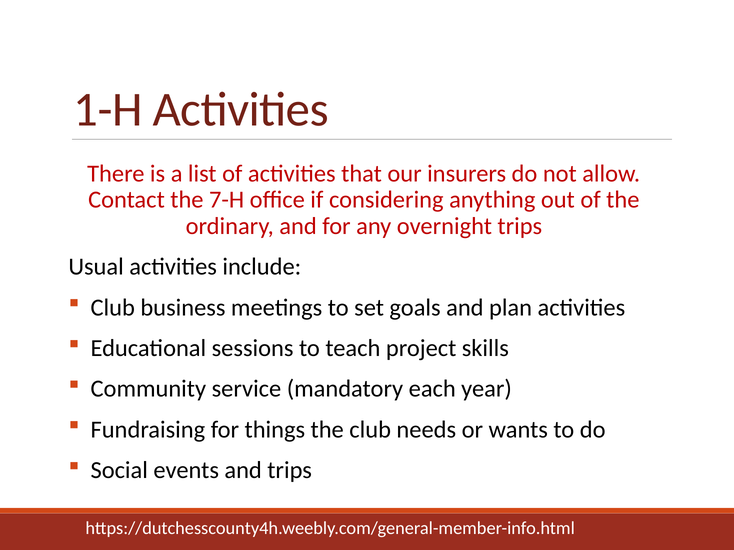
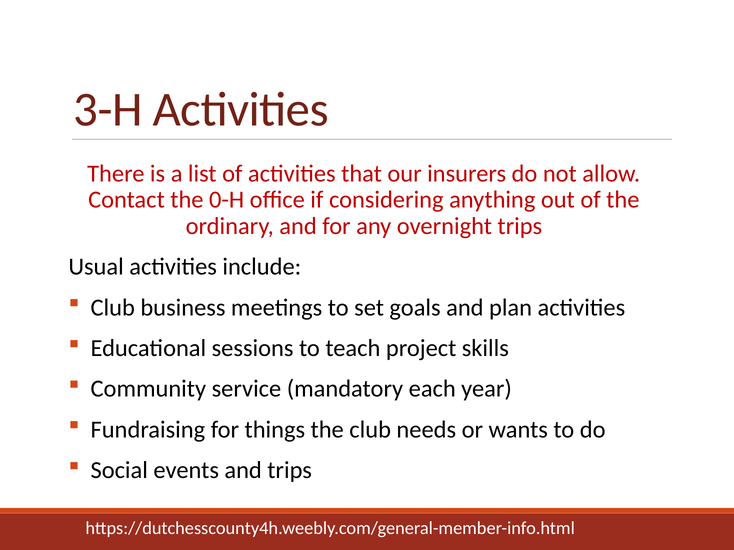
1-H: 1-H -> 3-H (108, 110)
7-H: 7-H -> 0-H (227, 200)
